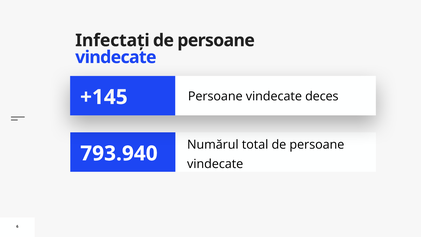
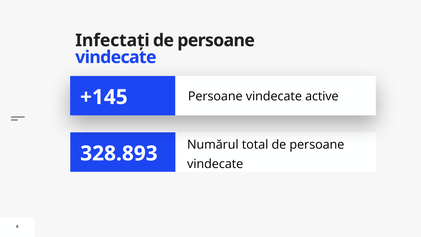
deces: deces -> active (322, 96)
793.940: 793.940 -> 328.893 (119, 153)
